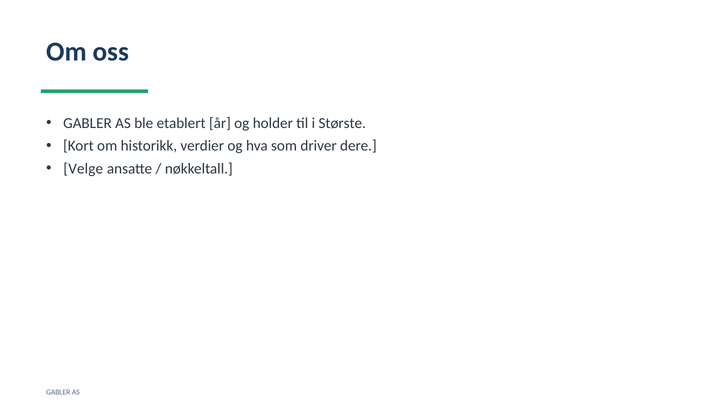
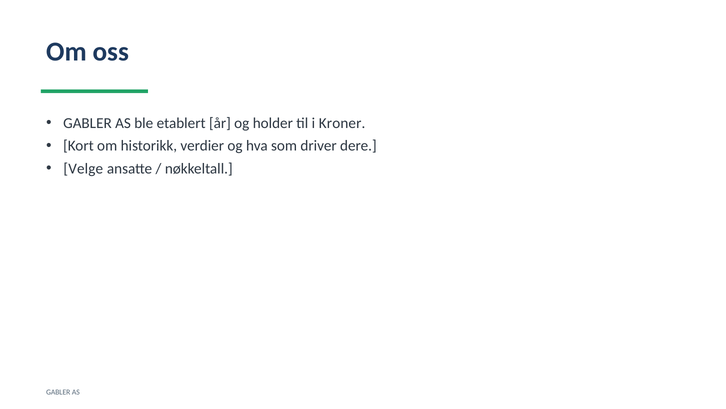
Største: Største -> Kroner (342, 123)
